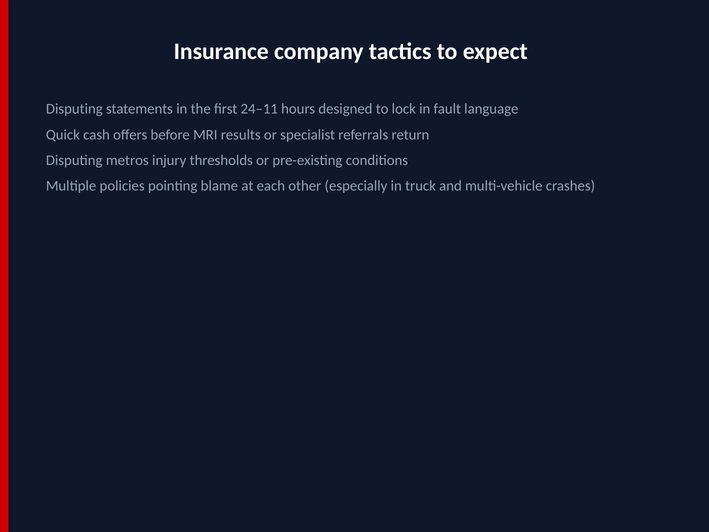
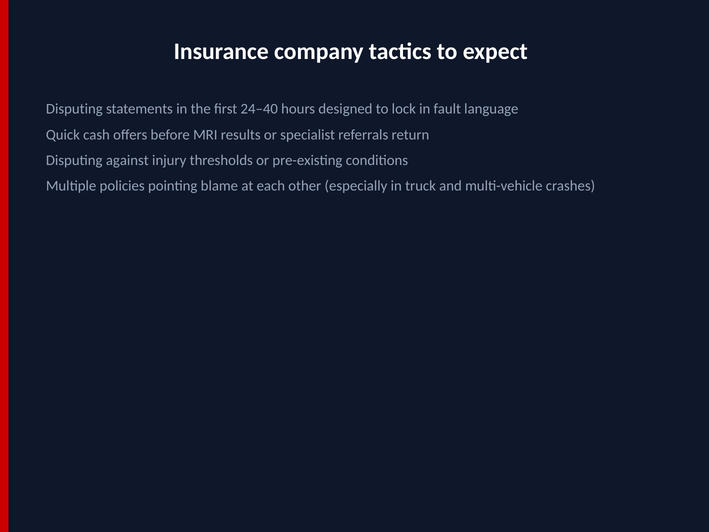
24–11: 24–11 -> 24–40 (259, 109)
metros: metros -> against (127, 160)
